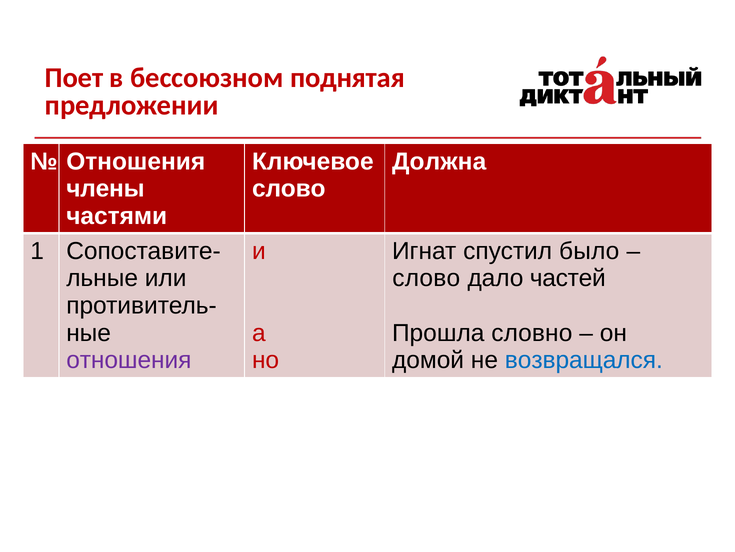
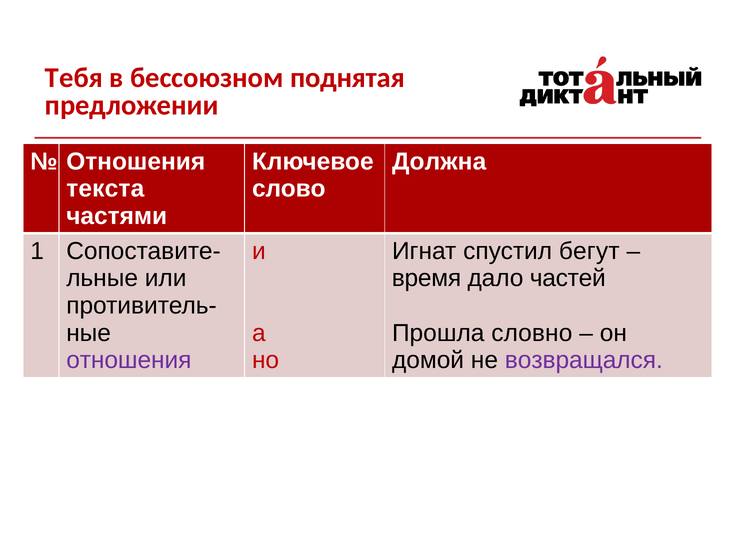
Поет: Поет -> Тебя (74, 78)
члены: члены -> текста (105, 189)
было: было -> бегут (589, 251)
слово: слово -> время (427, 278)
возвращался colour: blue -> purple (584, 360)
